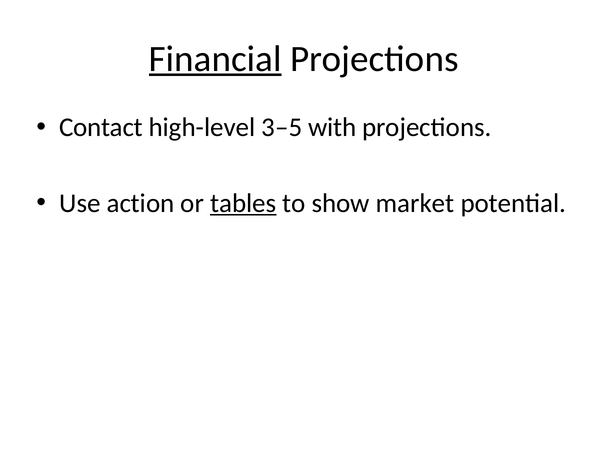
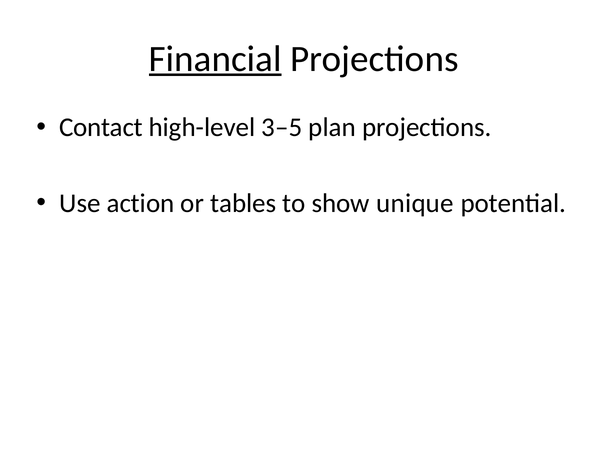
with: with -> plan (332, 128)
tables underline: present -> none (243, 203)
market: market -> unique (415, 203)
